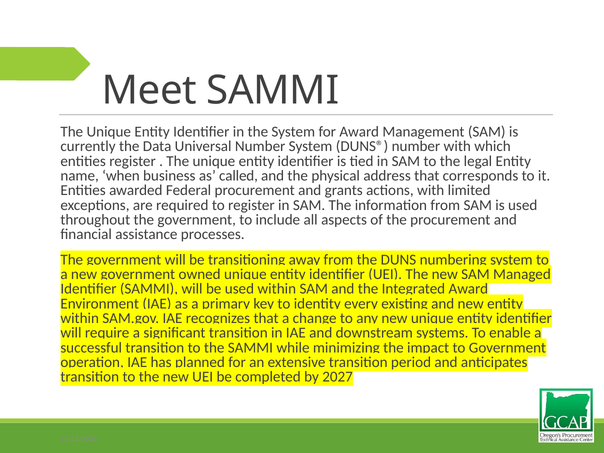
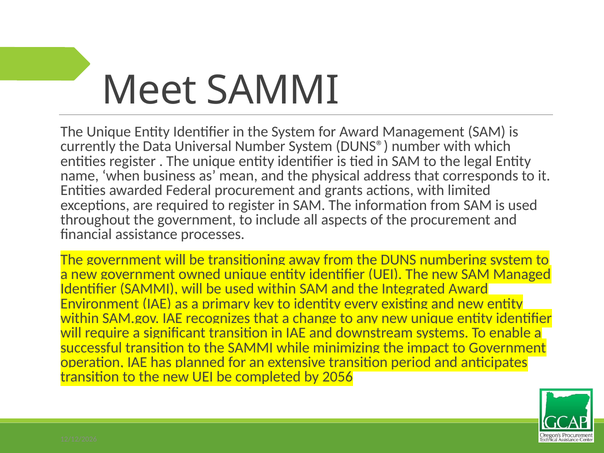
called: called -> mean (238, 176)
2027: 2027 -> 2056 (338, 377)
